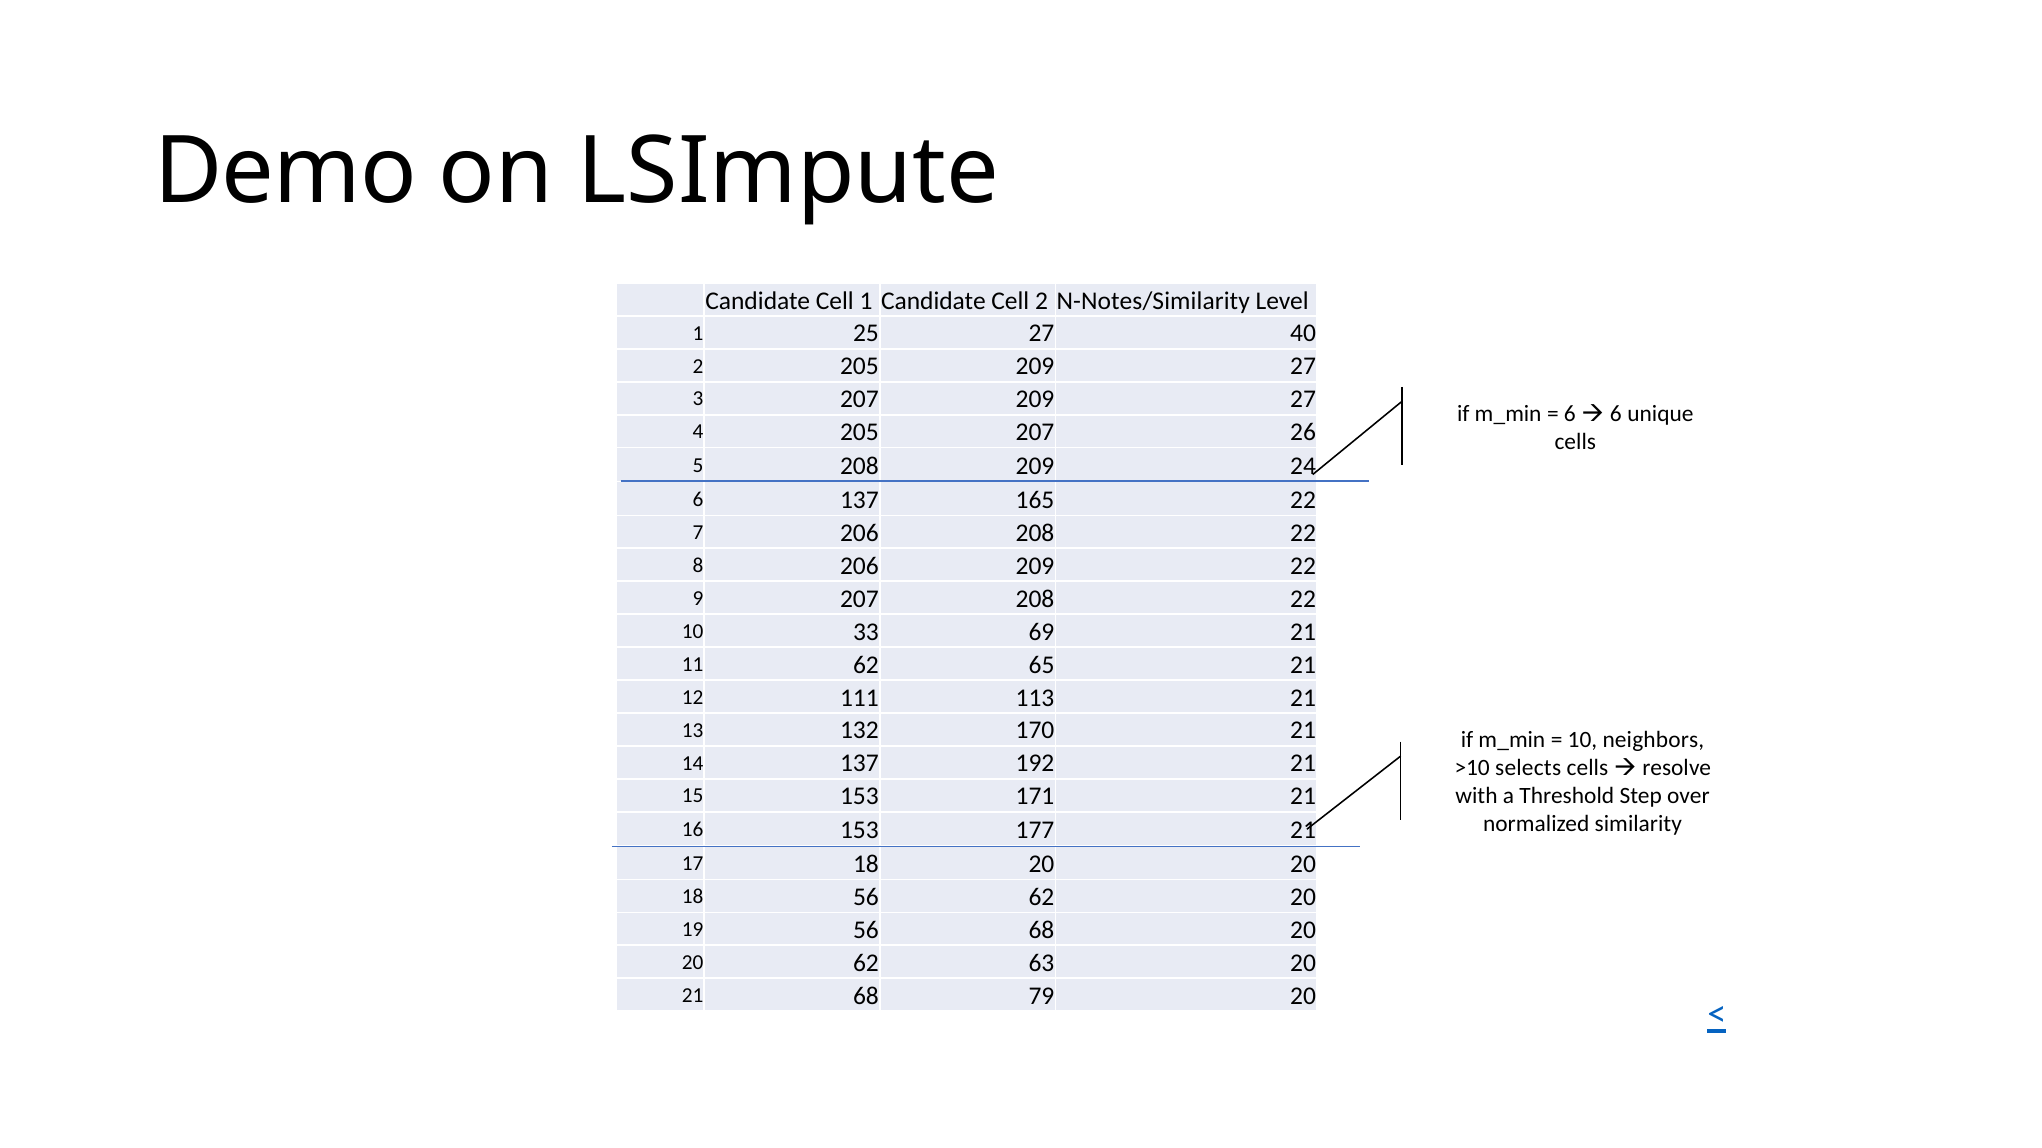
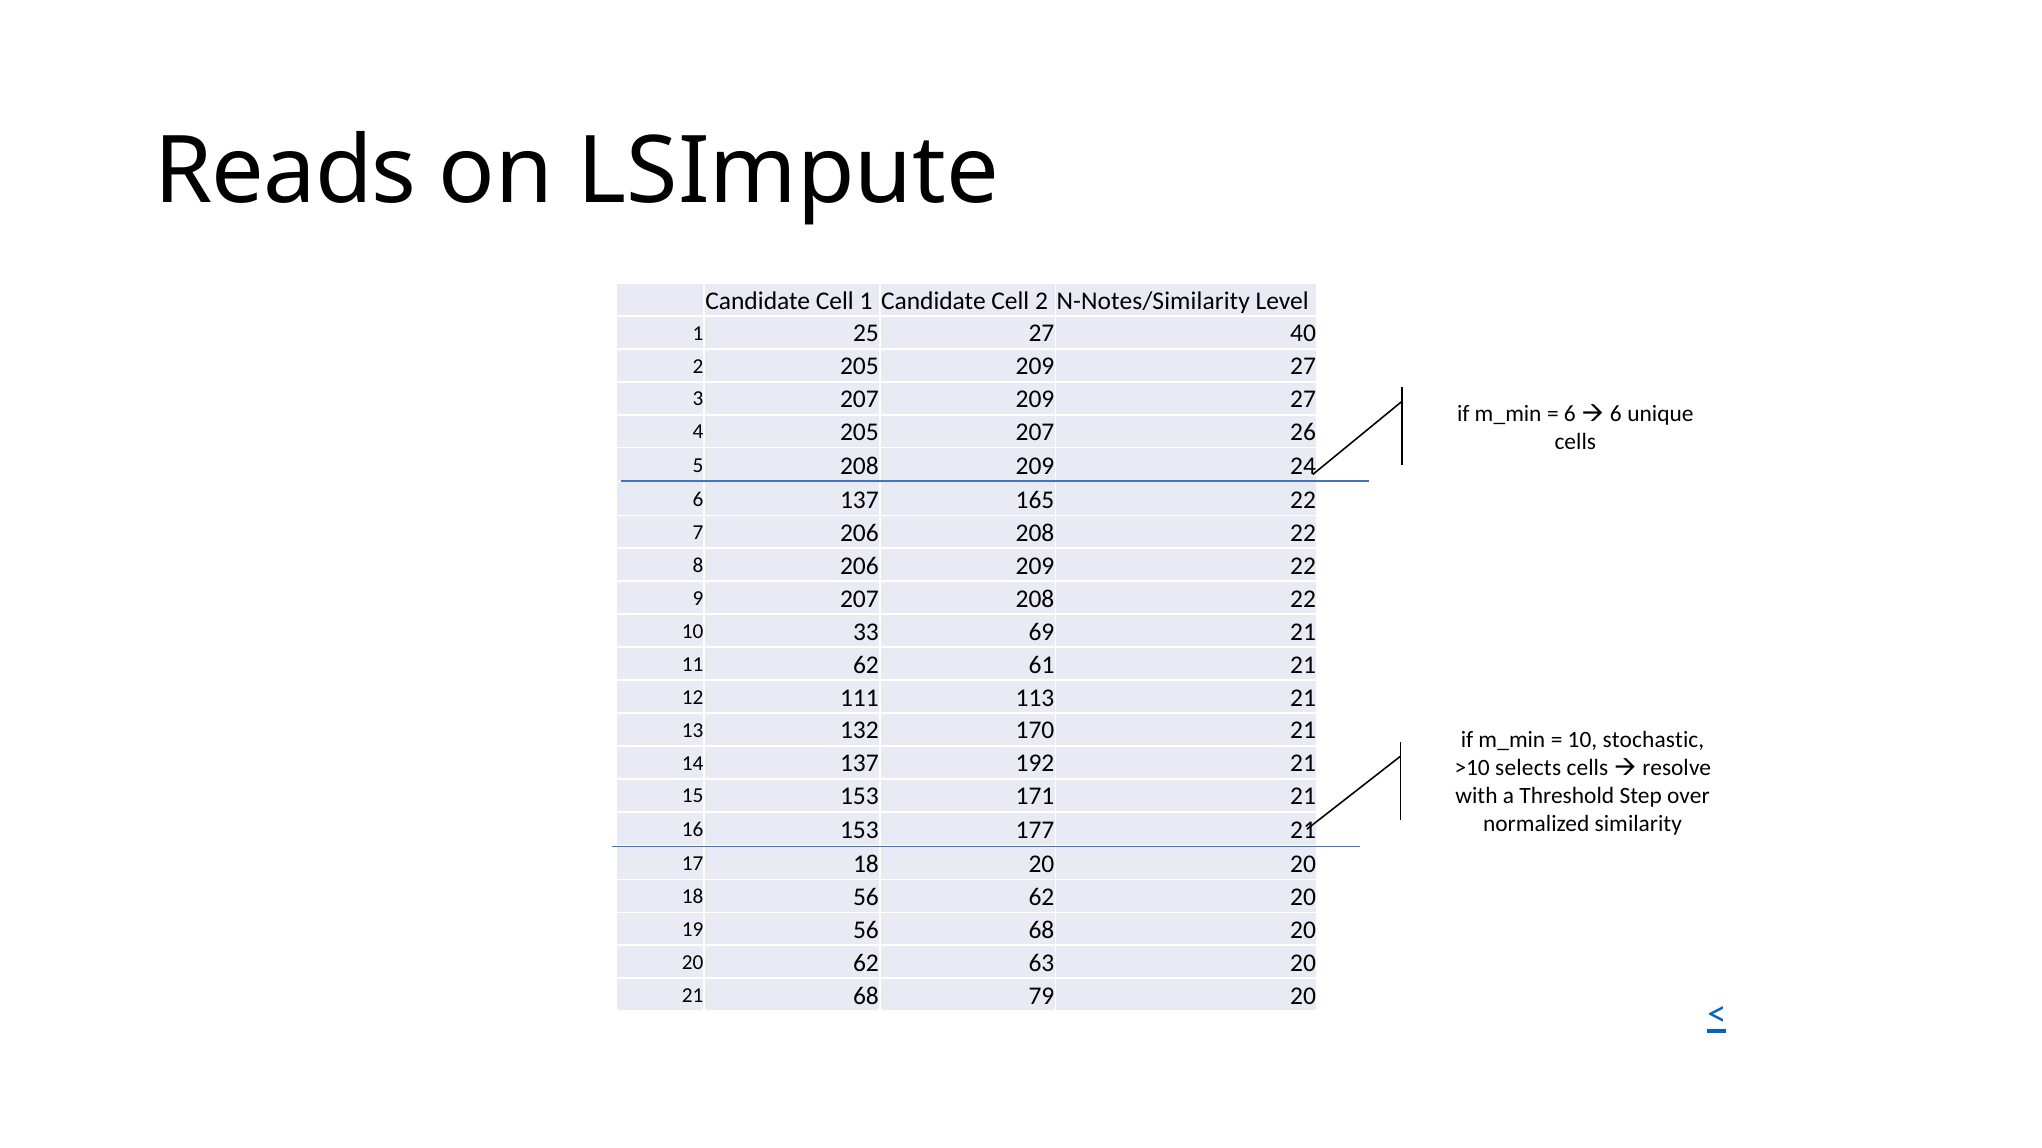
Demo: Demo -> Reads (286, 172)
65: 65 -> 61 (1042, 665)
neighbors: neighbors -> stochastic (1653, 740)
